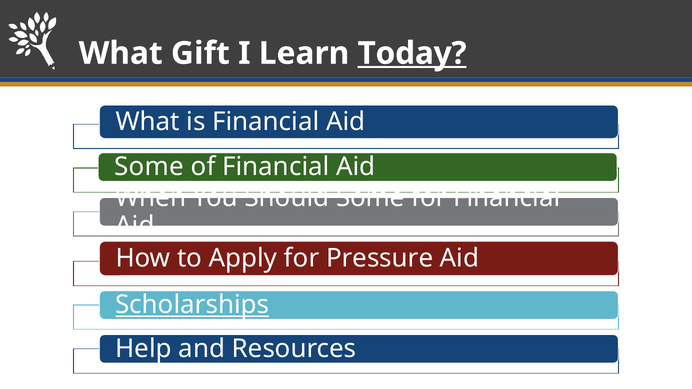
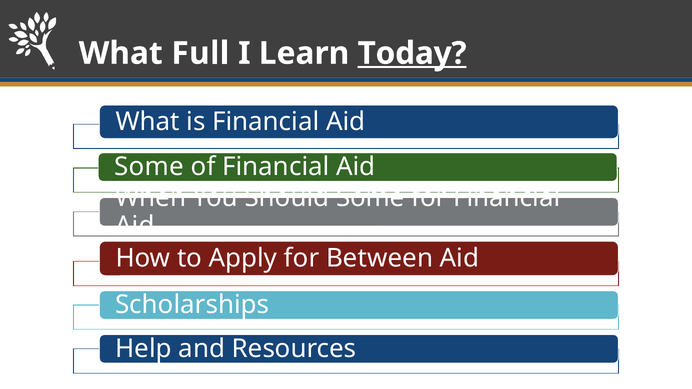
Gift: Gift -> Full (200, 53)
Pressure: Pressure -> Between (380, 258)
Scholarships underline: present -> none (192, 305)
